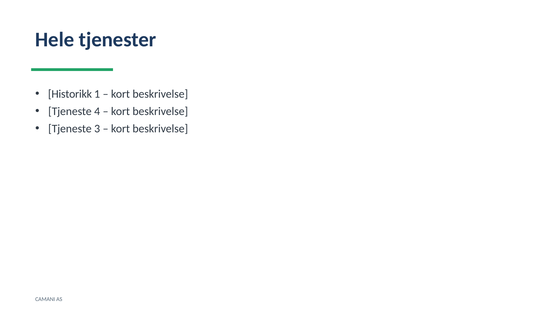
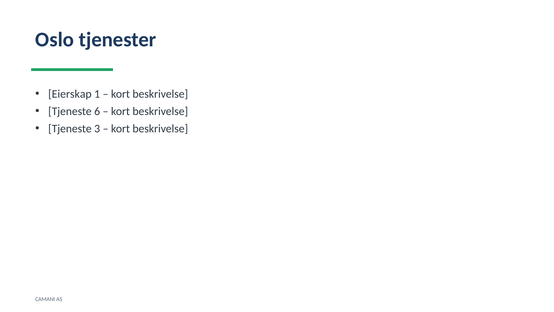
Hele: Hele -> Oslo (55, 40)
Historikk: Historikk -> Eierskap (70, 94)
4: 4 -> 6 (97, 111)
